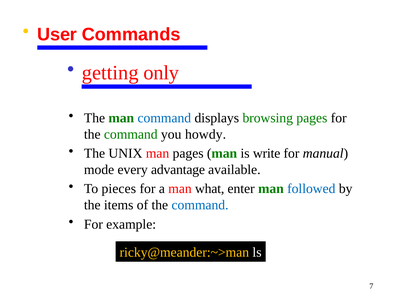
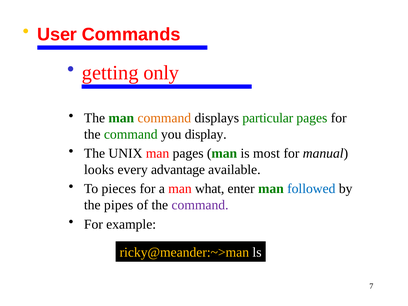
command colour: blue -> orange (164, 118)
browsing: browsing -> particular (268, 118)
howdy: howdy -> display (206, 134)
write: write -> most (266, 153)
mode: mode -> looks (99, 170)
items: items -> pipes (119, 205)
command colour: blue -> purple (200, 205)
